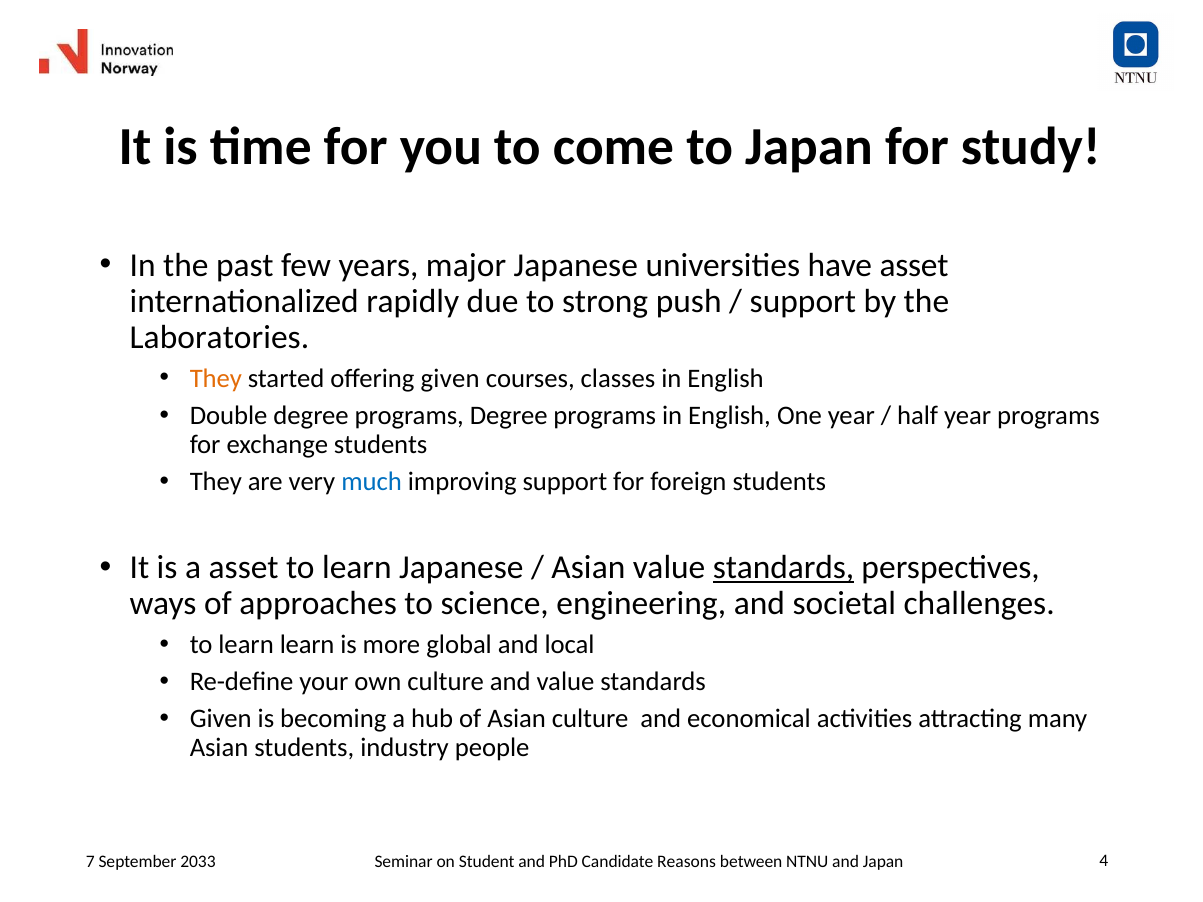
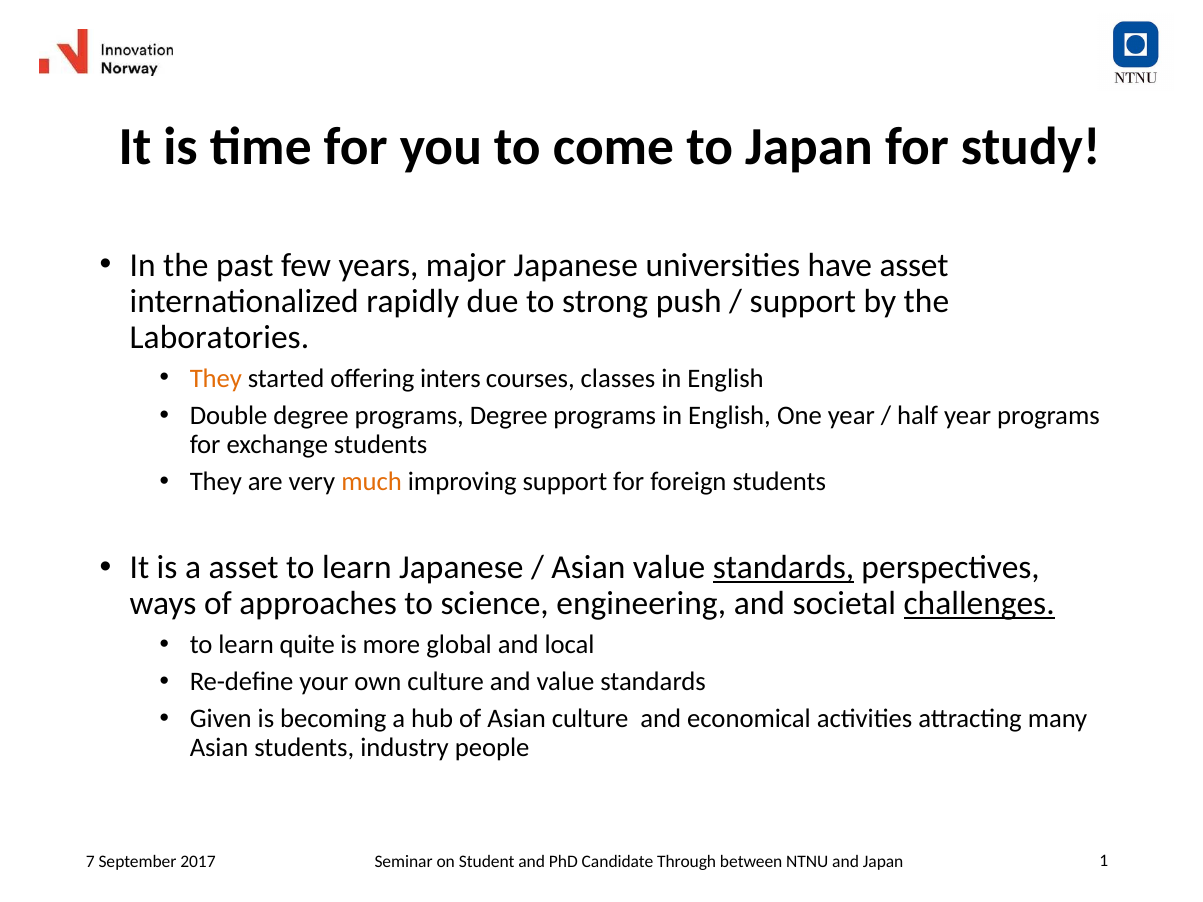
offering given: given -> inters (450, 378)
much colour: blue -> orange (372, 481)
challenges underline: none -> present (979, 604)
learn learn: learn -> quite (307, 645)
2033: 2033 -> 2017 (198, 861)
Reasons: Reasons -> Through (687, 861)
4: 4 -> 1 (1104, 861)
